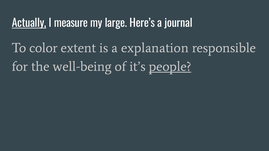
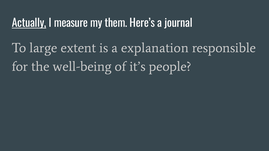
large: large -> them (116, 23)
color: color -> large (43, 48)
people underline: present -> none (170, 67)
